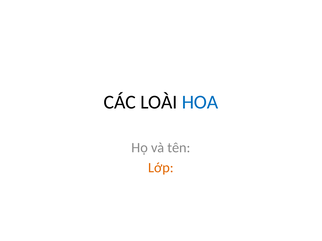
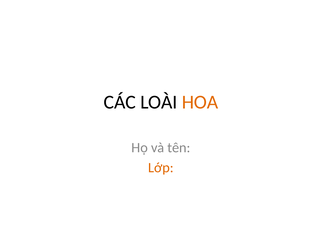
HOA colour: blue -> orange (200, 102)
